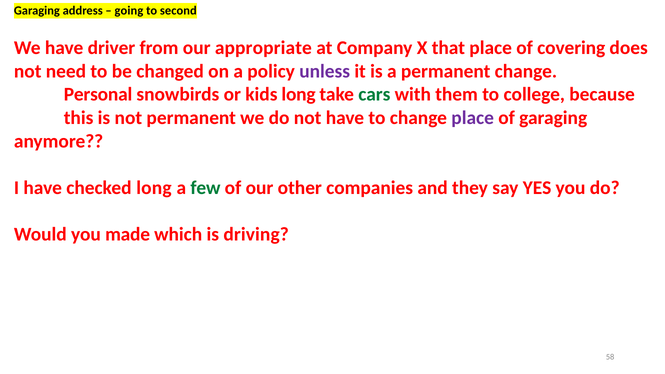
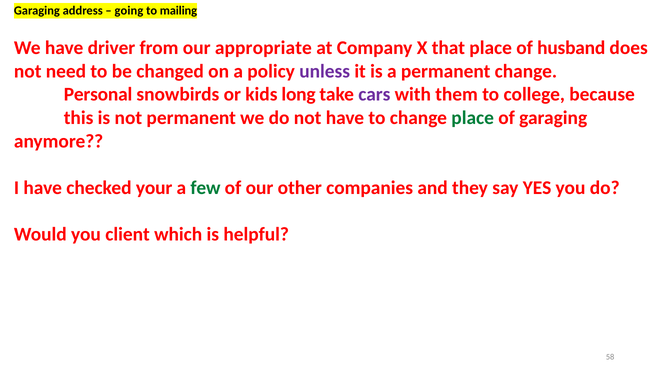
second: second -> mailing (178, 11)
covering: covering -> husband (571, 48)
cars colour: green -> purple (374, 95)
place colour: purple -> green (473, 118)
checked long: long -> your (154, 188)
made: made -> client (128, 234)
driving: driving -> helpful (256, 234)
